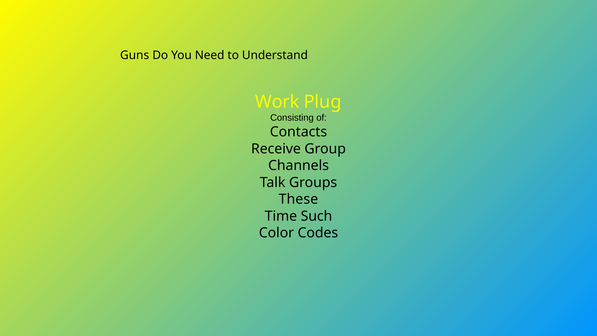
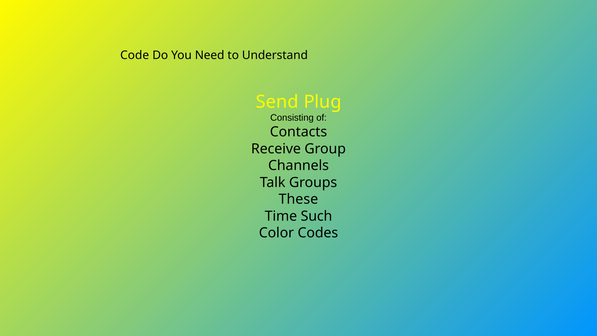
Guns: Guns -> Code (135, 55)
Work: Work -> Send (277, 102)
